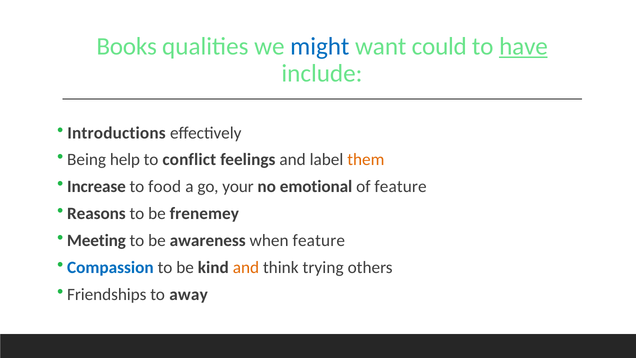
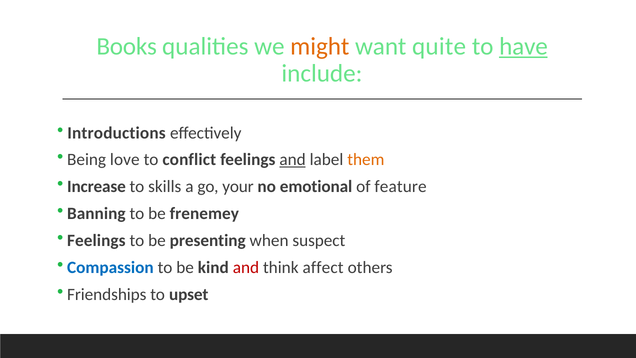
might colour: blue -> orange (320, 46)
could: could -> quite (439, 46)
help: help -> love (125, 160)
and underline: none -> present (293, 160)
food: food -> skills (165, 187)
Reasons: Reasons -> Banning (96, 214)
Meeting: Meeting -> Feelings (96, 240)
awareness: awareness -> presenting (208, 240)
when feature: feature -> suspect (319, 240)
and colour: orange -> red (246, 267)
trying: trying -> affect (323, 267)
away: away -> upset (189, 294)
